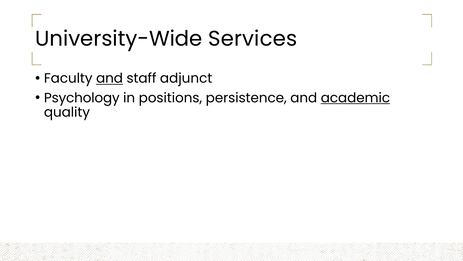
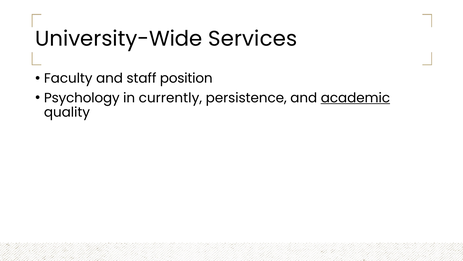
and underline: present -> none (110, 78)
adjunct: adjunct -> position (186, 78)
positions: positions -> currently (170, 98)
